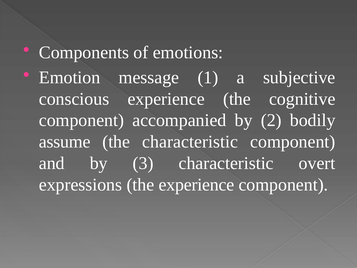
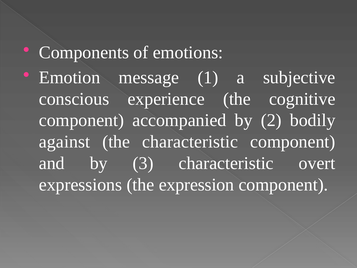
assume: assume -> against (65, 142)
the experience: experience -> expression (196, 184)
